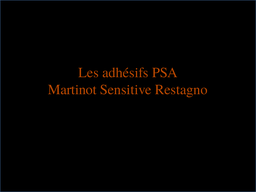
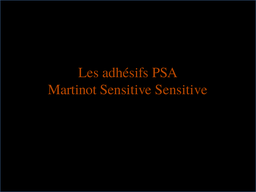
Sensitive Restagno: Restagno -> Sensitive (181, 90)
